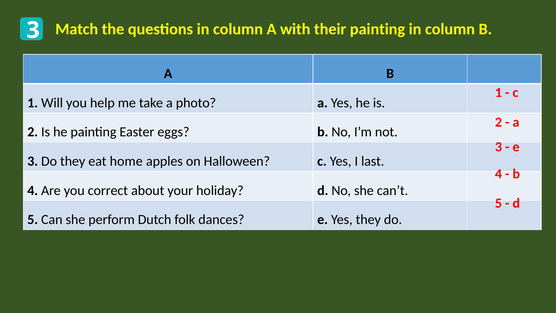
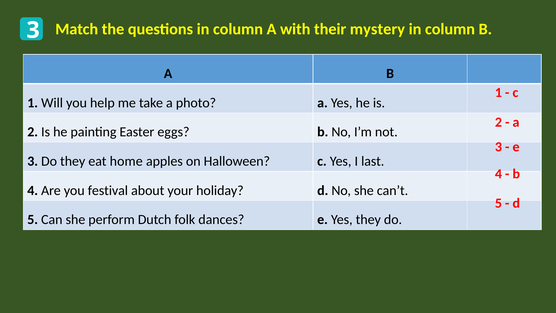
their painting: painting -> mystery (377, 29)
correct: correct -> festival (108, 190)
